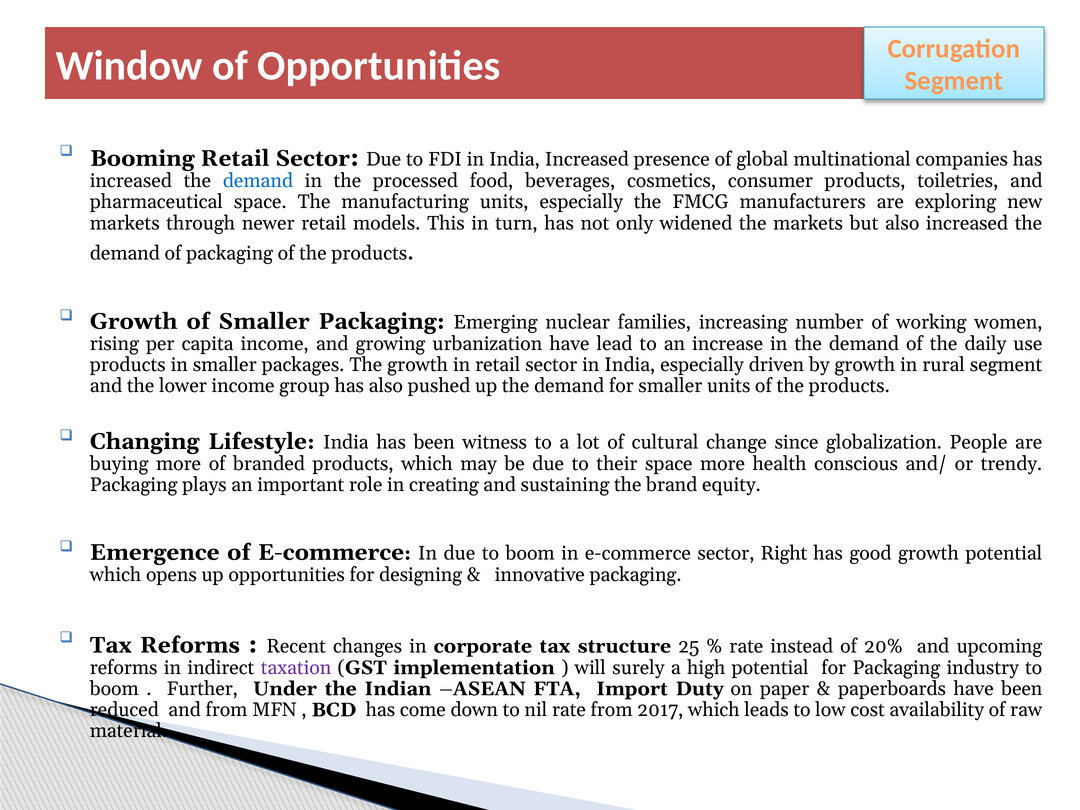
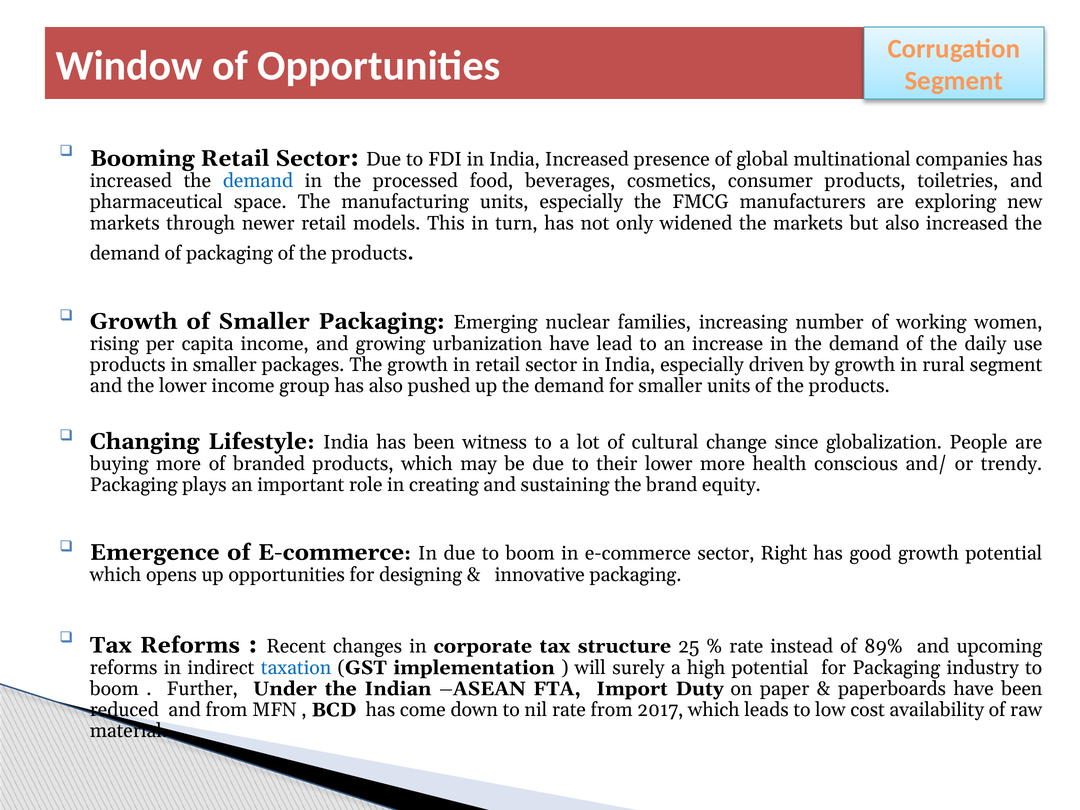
their space: space -> lower (669, 464)
20%: 20% -> 89% (883, 646)
taxation colour: purple -> blue (296, 668)
